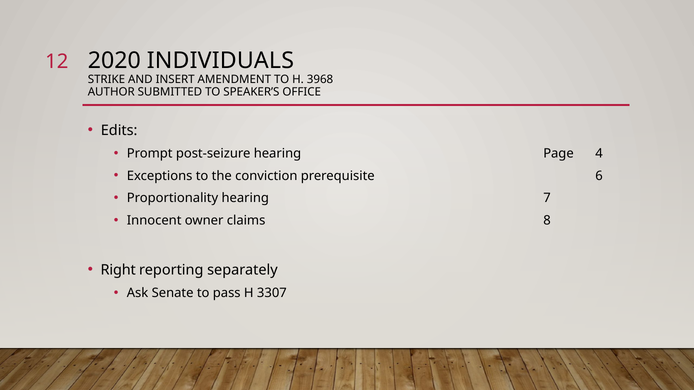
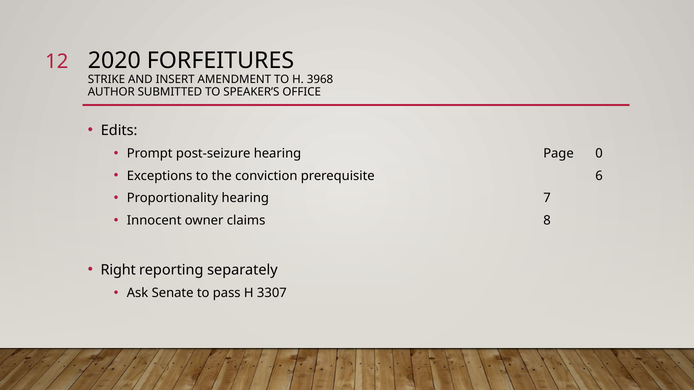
INDIVIDUALS: INDIVIDUALS -> FORFEITURES (220, 61)
4: 4 -> 0 (599, 154)
